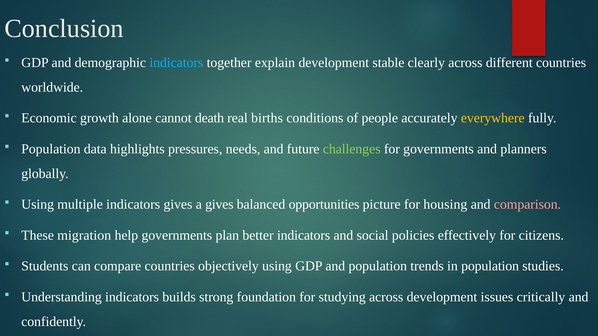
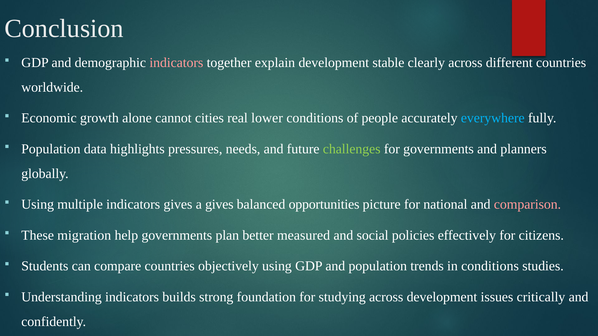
indicators colour: light blue -> pink (176, 63)
death: death -> cities (209, 118)
births: births -> lower (267, 118)
everywhere colour: yellow -> light blue (493, 118)
housing: housing -> national (445, 205)
better indicators: indicators -> measured (304, 235)
in population: population -> conditions (490, 266)
